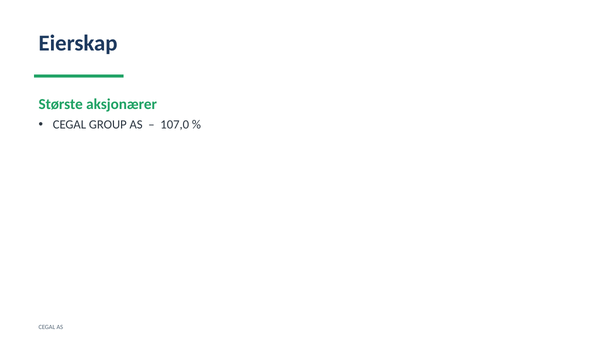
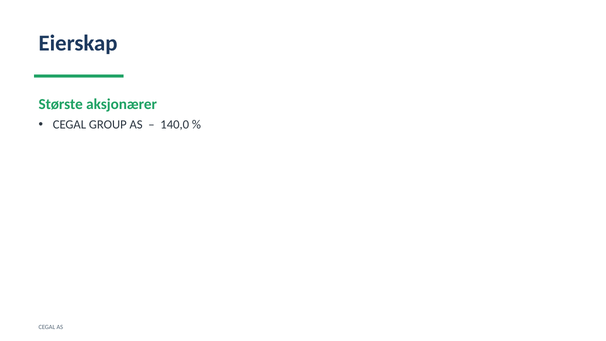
107,0: 107,0 -> 140,0 (175, 125)
